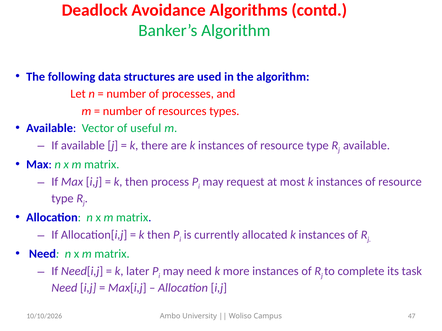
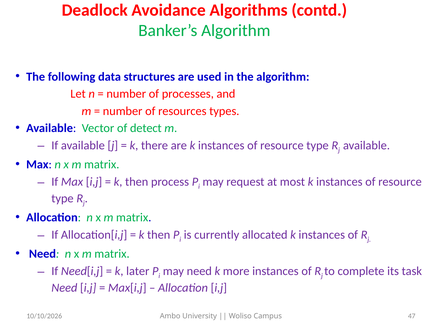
useful: useful -> detect (146, 128)
